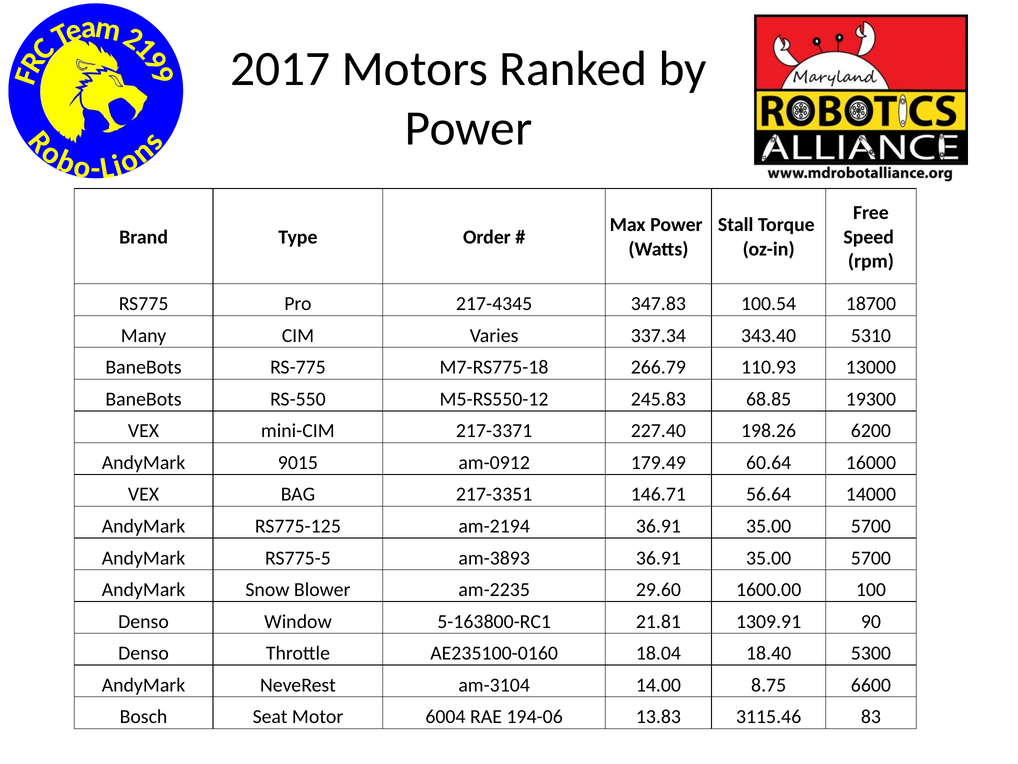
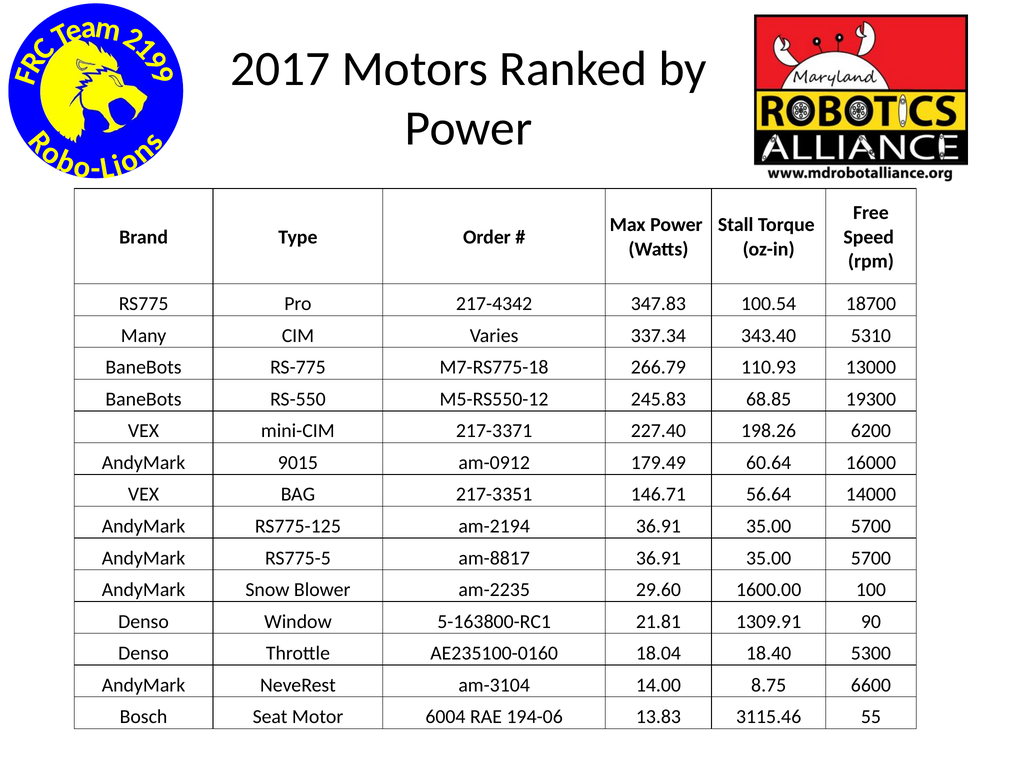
217-4345: 217-4345 -> 217-4342 (494, 304)
am-3893: am-3893 -> am-8817 (494, 558)
83: 83 -> 55 (871, 716)
